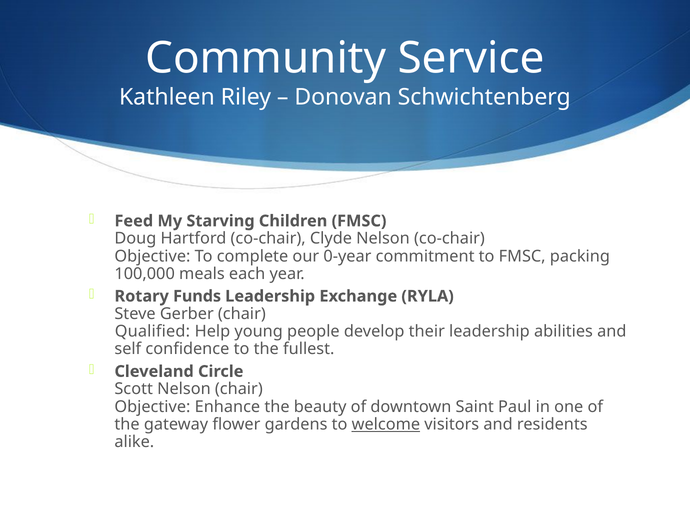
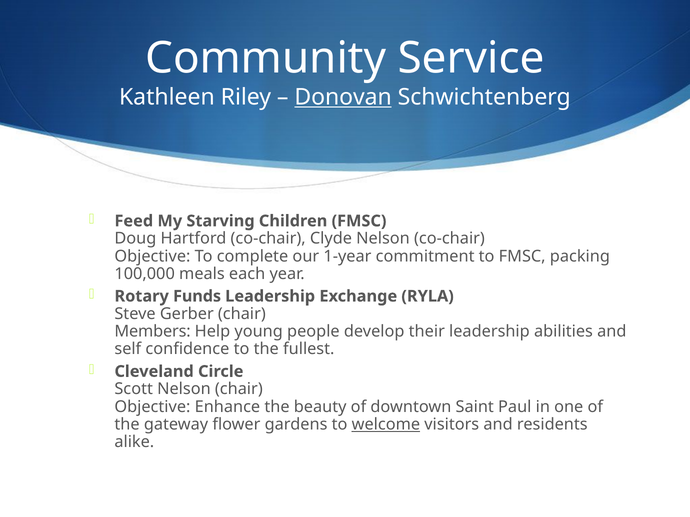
Donovan underline: none -> present (343, 97)
0-year: 0-year -> 1-year (347, 256)
Qualified: Qualified -> Members (153, 332)
